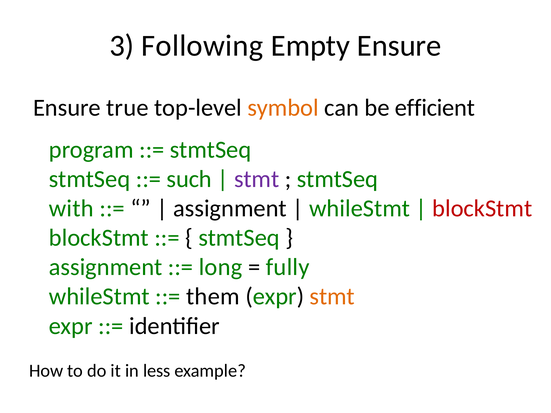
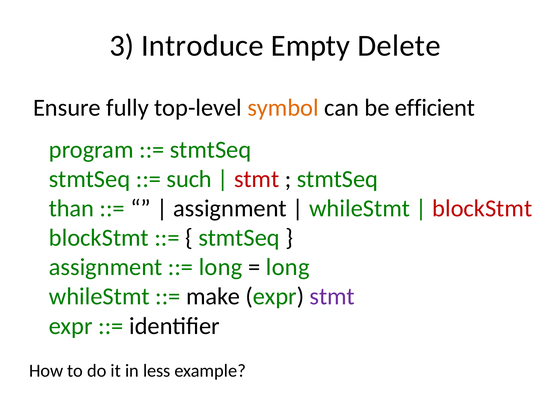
Following: Following -> Introduce (202, 46)
Empty Ensure: Ensure -> Delete (399, 46)
true: true -> fully (128, 108)
stmt colour: purple -> red (257, 179)
with: with -> than (71, 209)
fully: fully -> long (288, 267)
them: them -> make (213, 297)
stmt colour: orange -> purple (332, 297)
